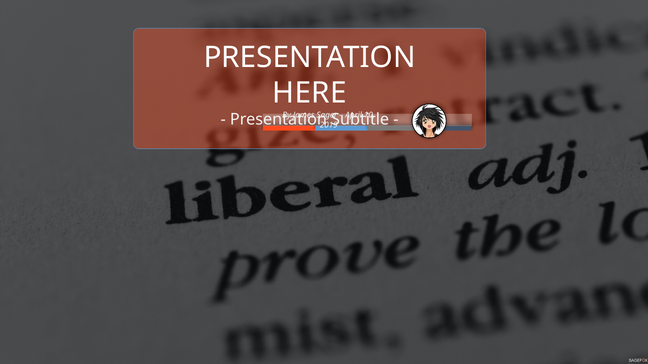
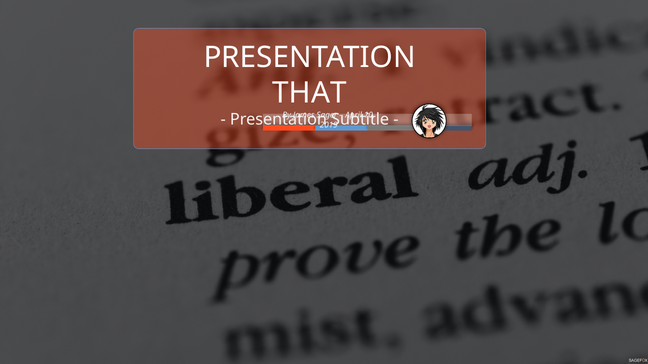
HERE: HERE -> THAT (309, 93)
